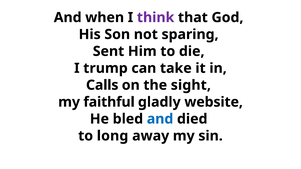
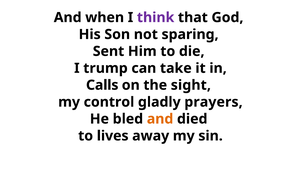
faithful: faithful -> control (109, 102)
website: website -> prayers (214, 102)
and colour: blue -> orange (160, 119)
long: long -> lives (113, 136)
